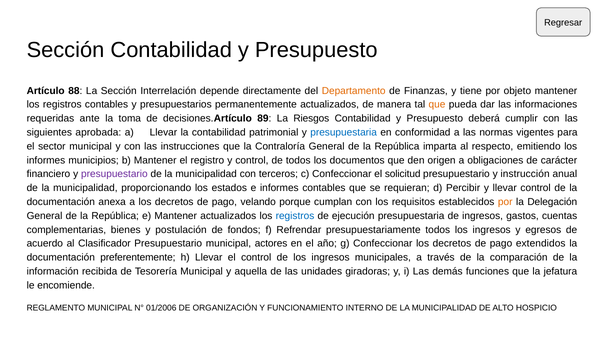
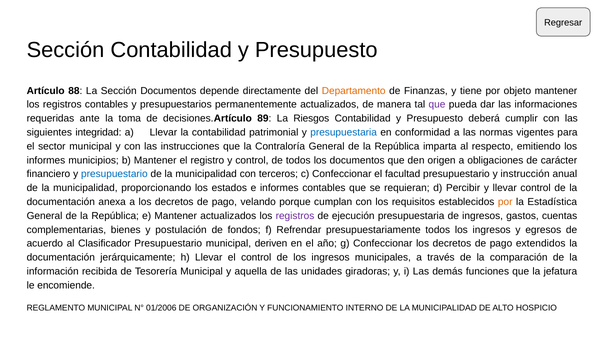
Sección Interrelación: Interrelación -> Documentos (168, 91)
que colour: orange -> purple (437, 105)
aprobada: aprobada -> integridad (98, 133)
presupuestario colour: purple -> blue (114, 174)
solicitud: solicitud -> facultad (403, 174)
Delegación: Delegación -> Estadística (552, 202)
registros colour: blue -> purple (295, 216)
actores: actores -> deriven (271, 244)
preferentemente: preferentemente -> jerárquicamente (138, 258)
